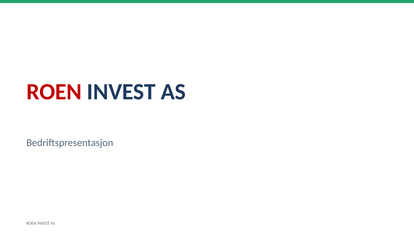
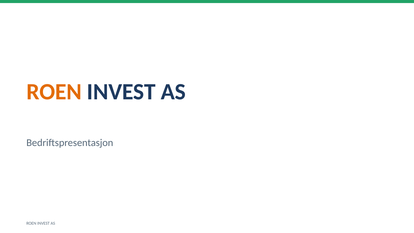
ROEN colour: red -> orange (54, 92)
